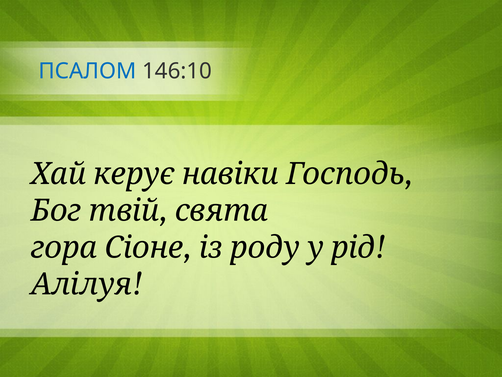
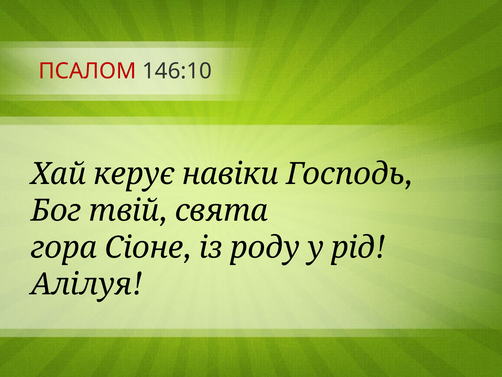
ПСАЛОМ colour: blue -> red (87, 71)
